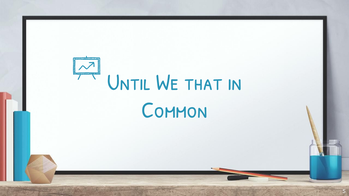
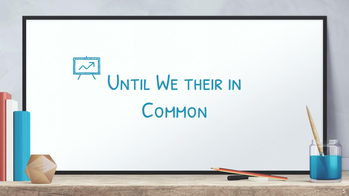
that: that -> their (204, 83)
